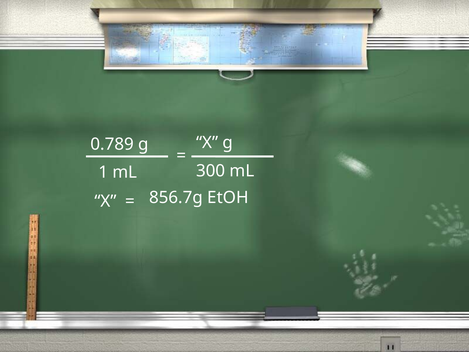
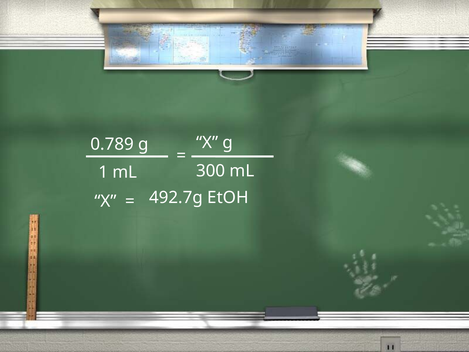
856.7g: 856.7g -> 492.7g (176, 197)
